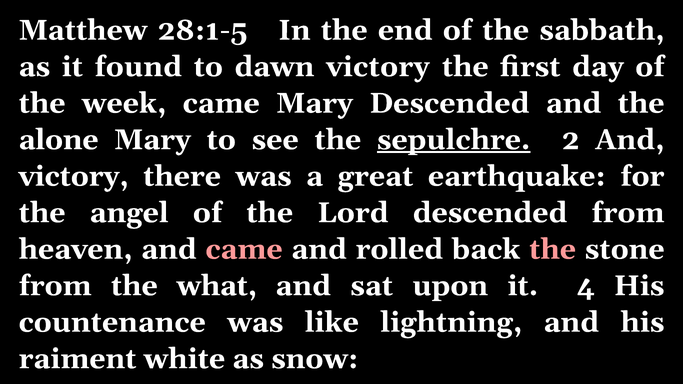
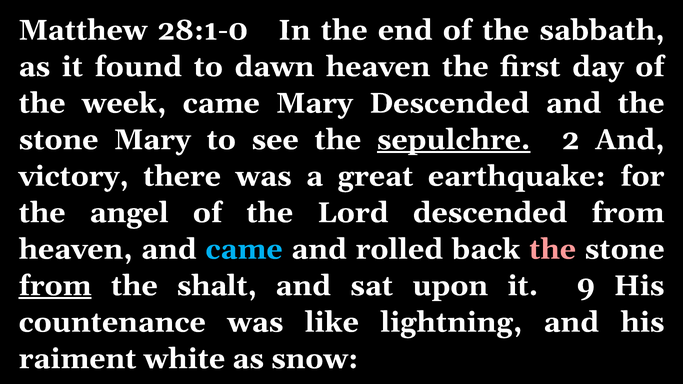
28:1-5: 28:1-5 -> 28:1-0 (203, 30)
dawn victory: victory -> heaven (378, 67)
alone: alone -> stone (59, 140)
came colour: pink -> light blue (244, 249)
from underline: none -> present (55, 286)
what: what -> shalt (217, 286)
4: 4 -> 9 (586, 286)
